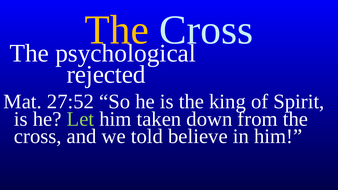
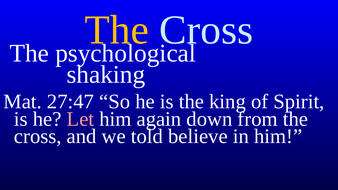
rejected: rejected -> shaking (106, 75)
27:52: 27:52 -> 27:47 (70, 102)
Let colour: light green -> pink (80, 119)
taken: taken -> again (159, 119)
